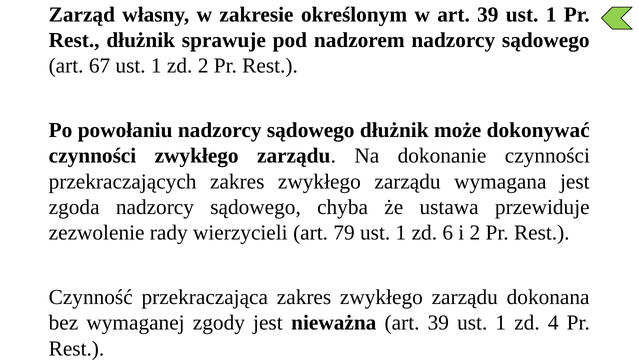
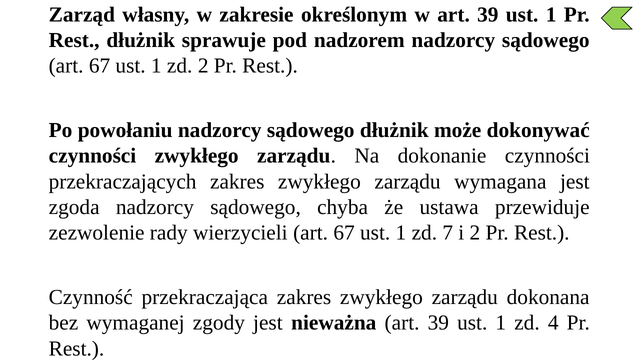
wierzycieli art 79: 79 -> 67 (344, 232)
6: 6 -> 7 (448, 232)
